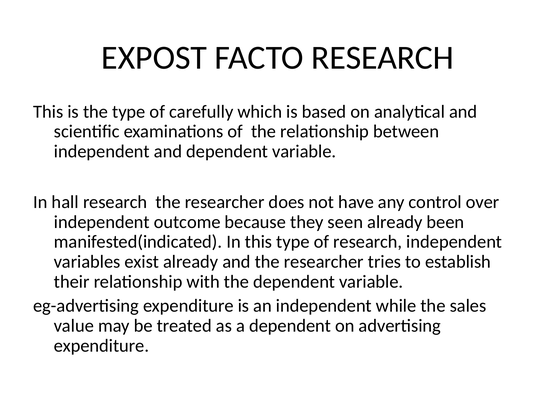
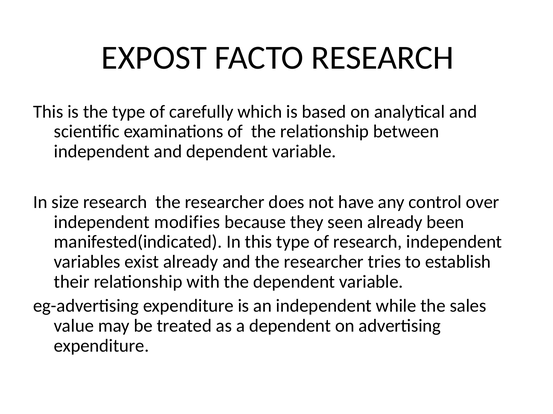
hall: hall -> size (65, 203)
outcome: outcome -> modifies (187, 222)
